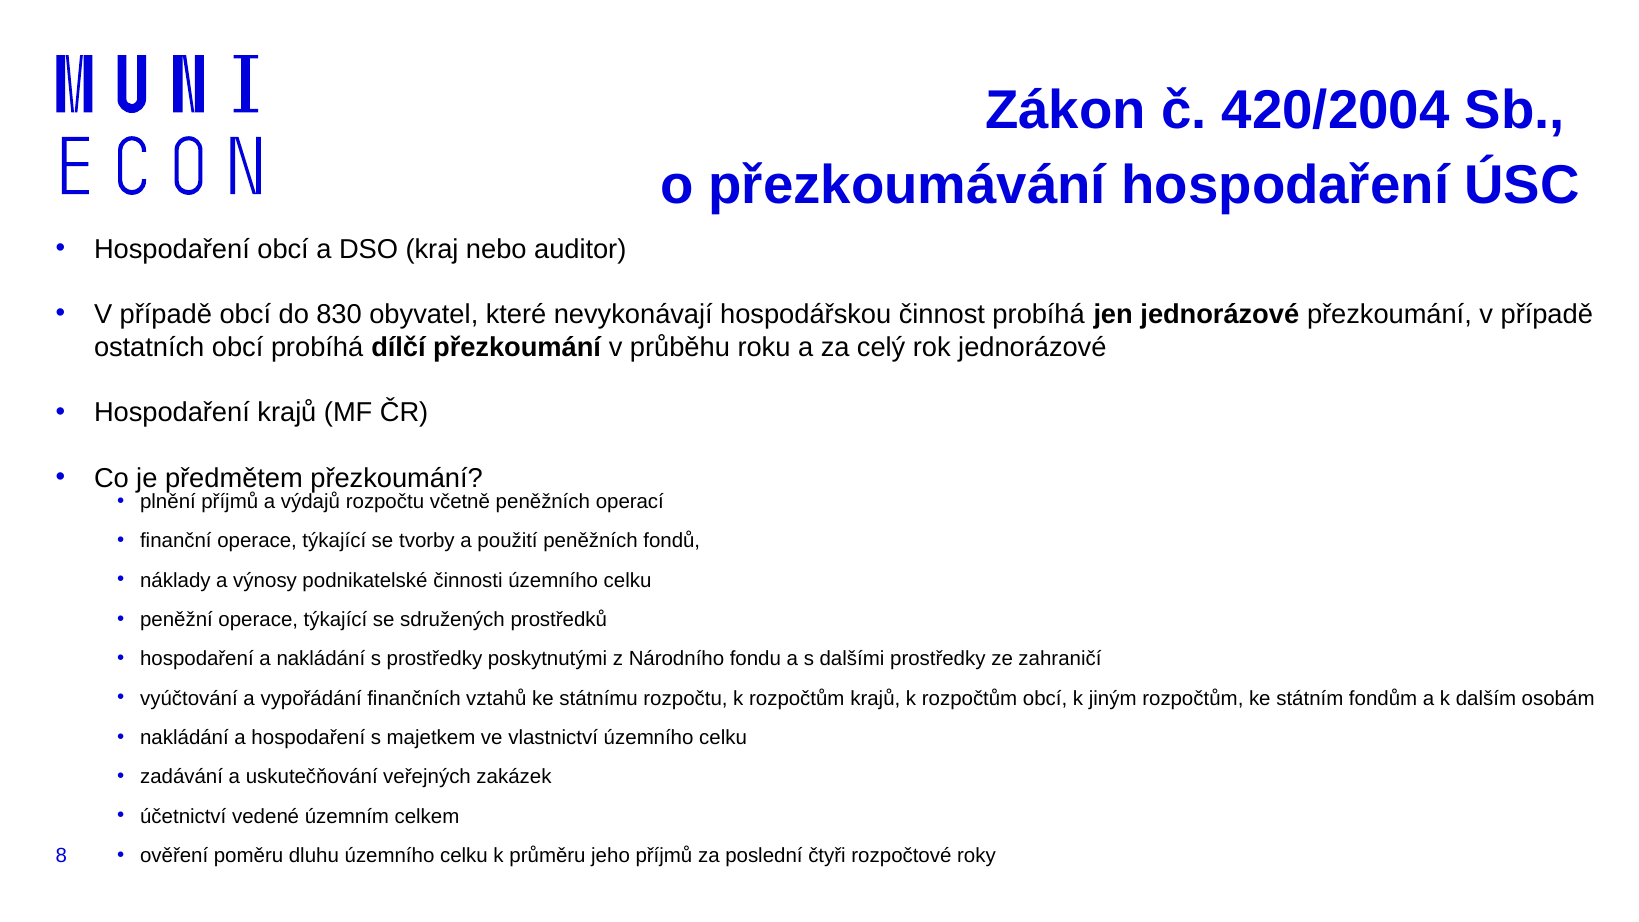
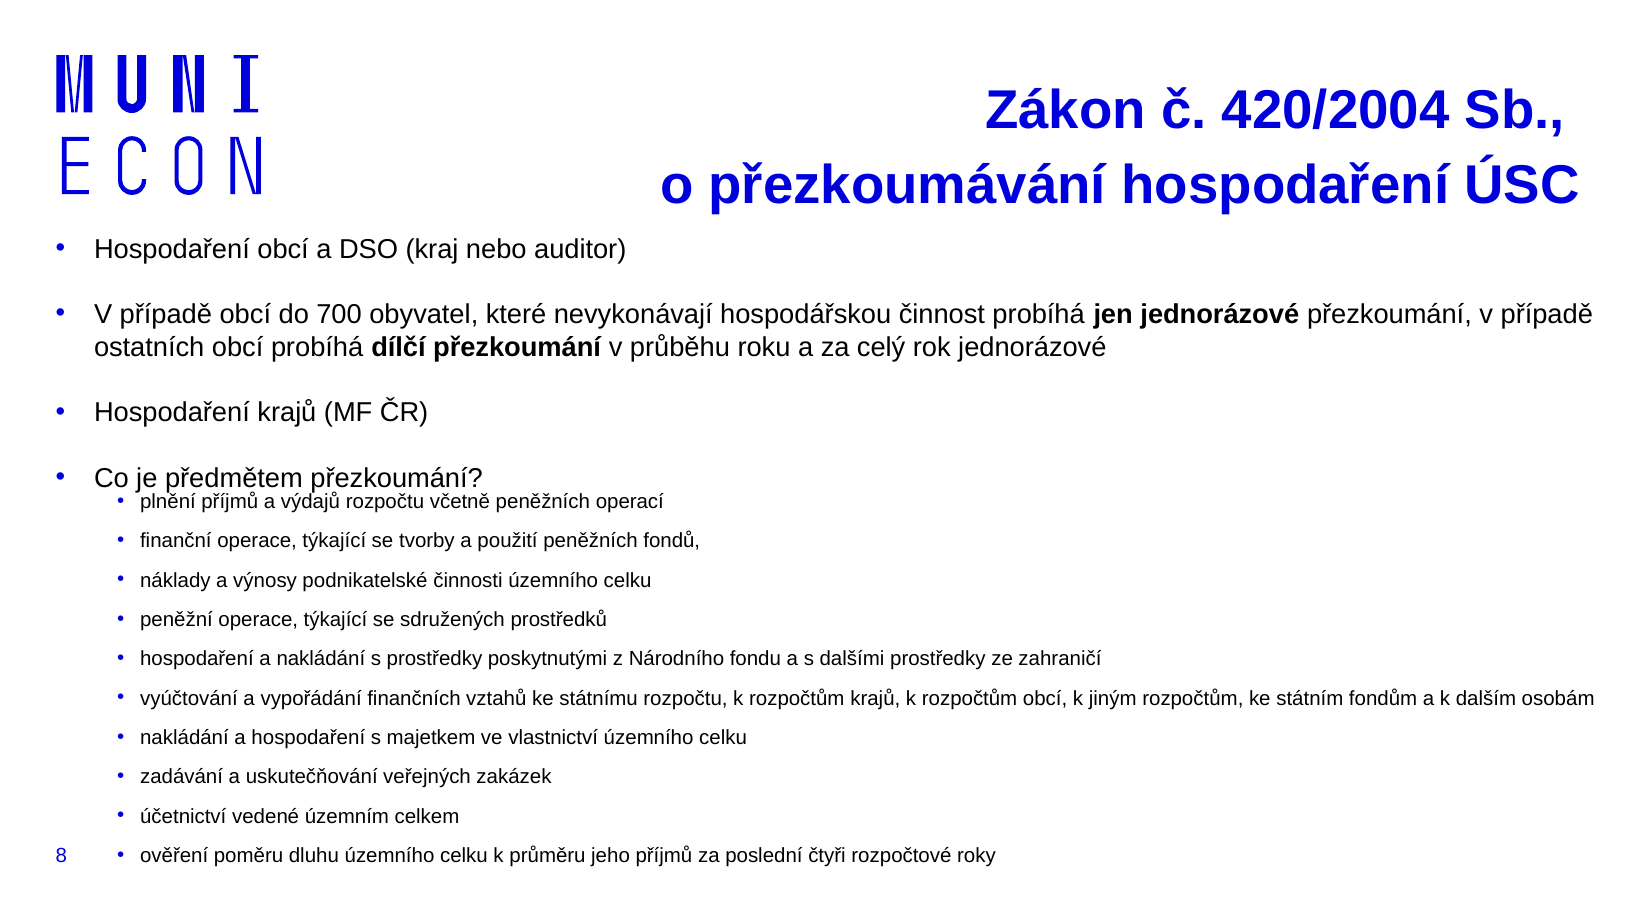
830: 830 -> 700 (339, 315)
